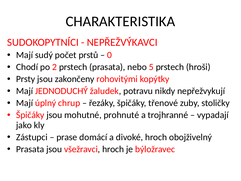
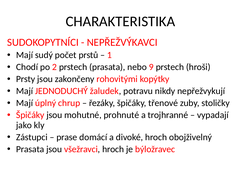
0: 0 -> 1 (110, 55)
5: 5 -> 9 (151, 67)
